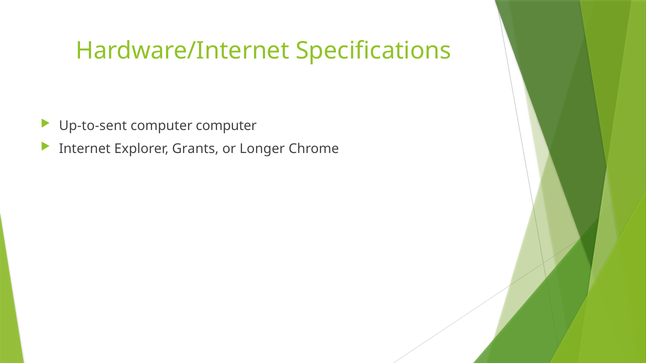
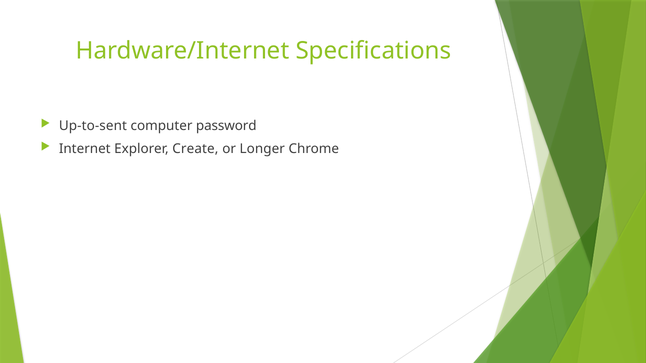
computer computer: computer -> password (226, 126)
Grants: Grants -> Create (195, 149)
